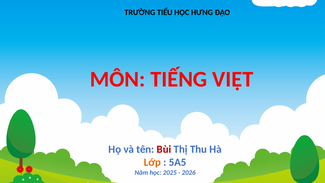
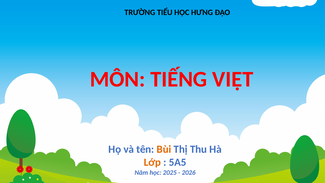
Bùi colour: red -> orange (164, 149)
